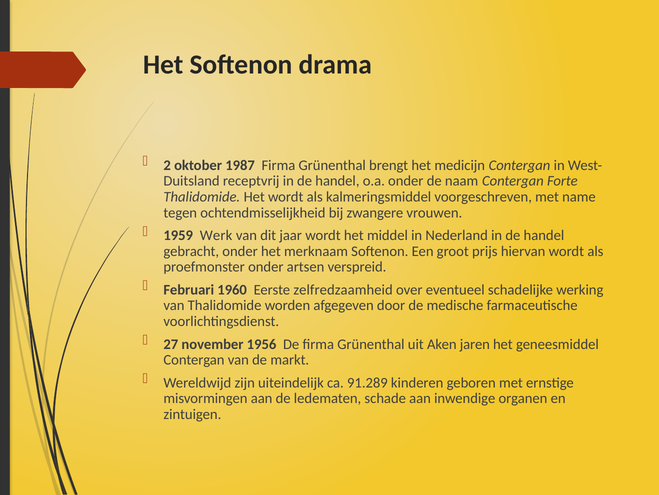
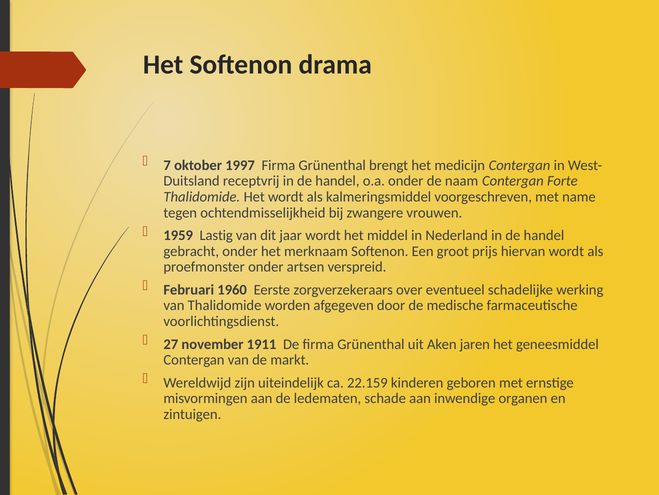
2: 2 -> 7 (167, 165)
1987: 1987 -> 1997 (240, 165)
Werk: Werk -> Lastig (216, 235)
zelfredzaamheid: zelfredzaamheid -> zorgverzekeraars (343, 289)
1956: 1956 -> 1911 (262, 344)
91.289: 91.289 -> 22.159 (367, 382)
